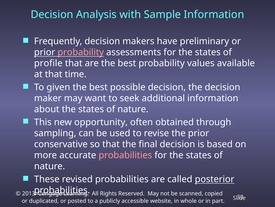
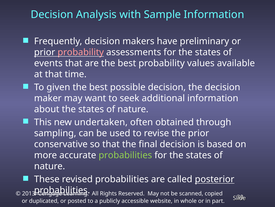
profile: profile -> events (48, 63)
opportunity: opportunity -> undertaken (101, 122)
probabilities colour: pink -> light green (125, 155)
